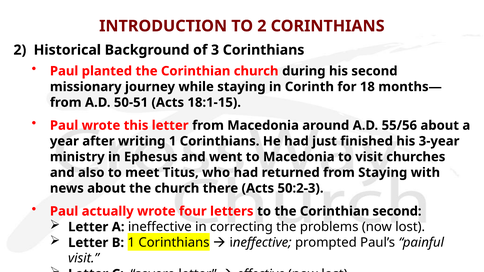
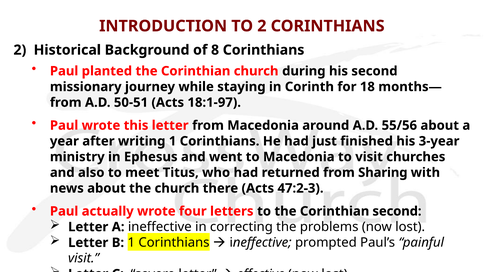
3: 3 -> 8 (215, 50)
18:1-15: 18:1-15 -> 18:1-97 (214, 103)
from Staying: Staying -> Sharing (383, 173)
50:2-3: 50:2-3 -> 47:2-3 (301, 188)
